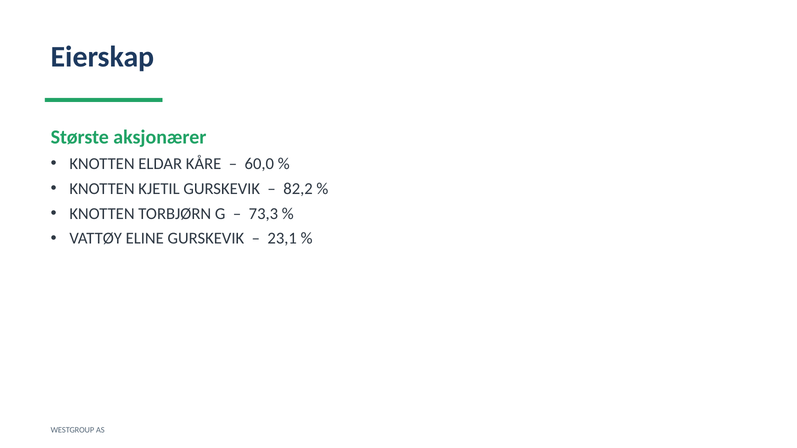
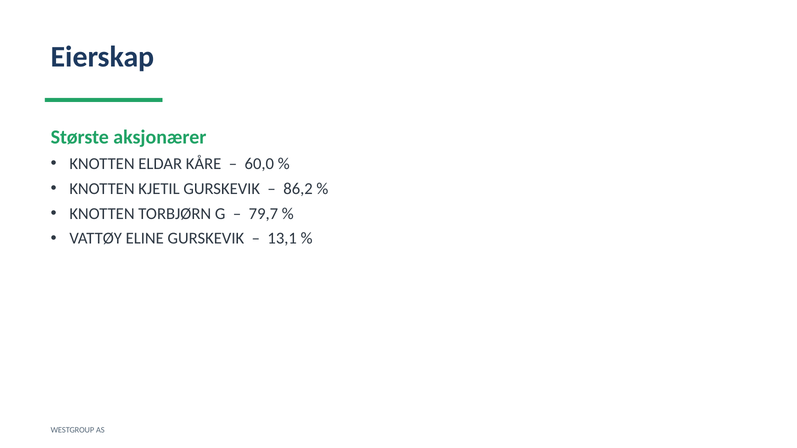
82,2: 82,2 -> 86,2 (298, 189)
73,3: 73,3 -> 79,7 (263, 214)
23,1: 23,1 -> 13,1 (282, 239)
